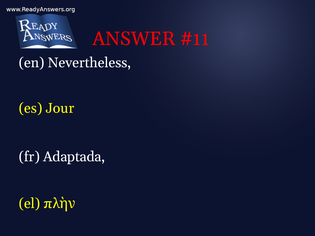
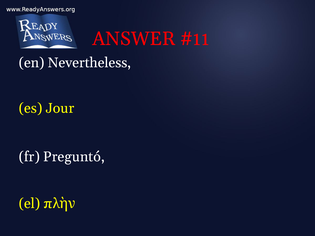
Adaptada: Adaptada -> Preguntó (74, 157)
